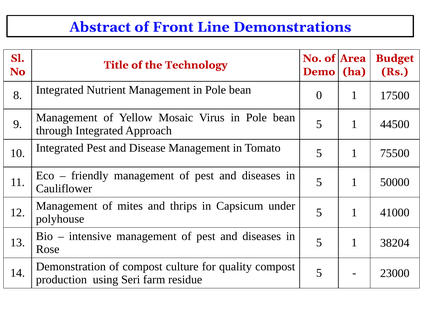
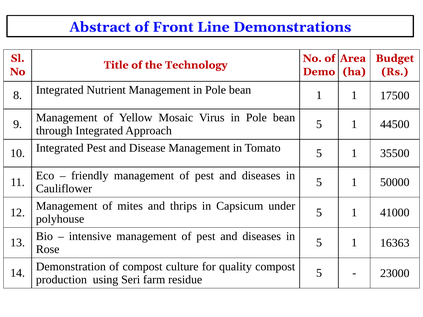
bean 0: 0 -> 1 (319, 95)
75500: 75500 -> 35500 (395, 153)
38204: 38204 -> 16363 (395, 243)
